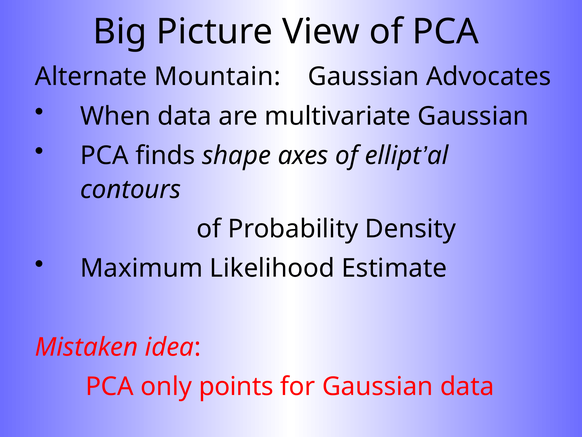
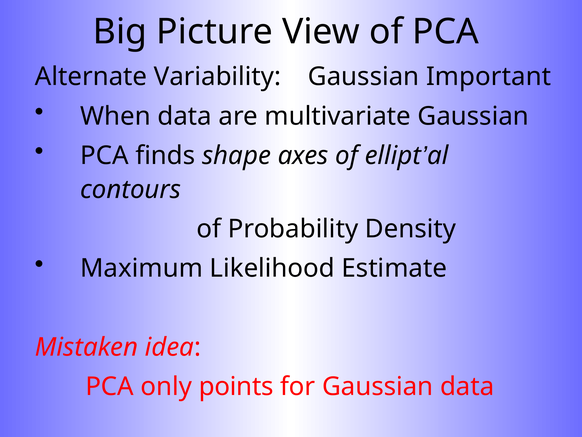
Mountain: Mountain -> Variability (217, 77)
Advocates: Advocates -> Important (489, 77)
